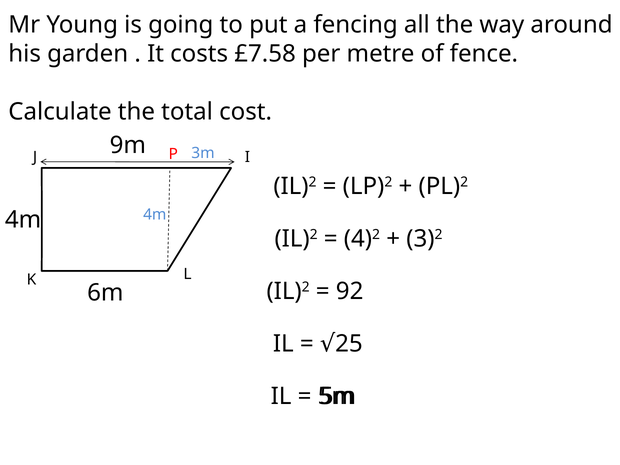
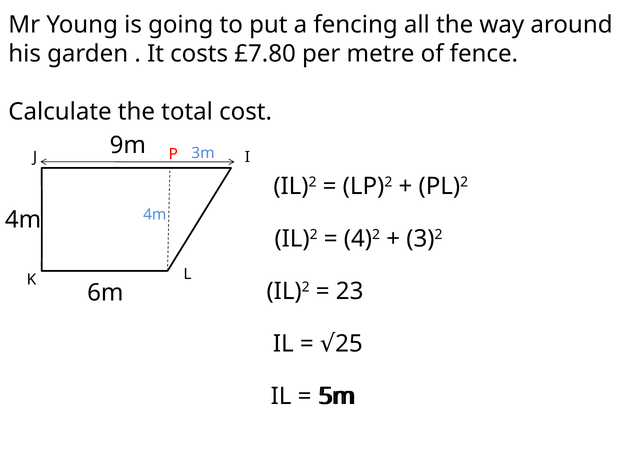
£7.58: £7.58 -> £7.80 (265, 54)
92: 92 -> 23 (350, 291)
